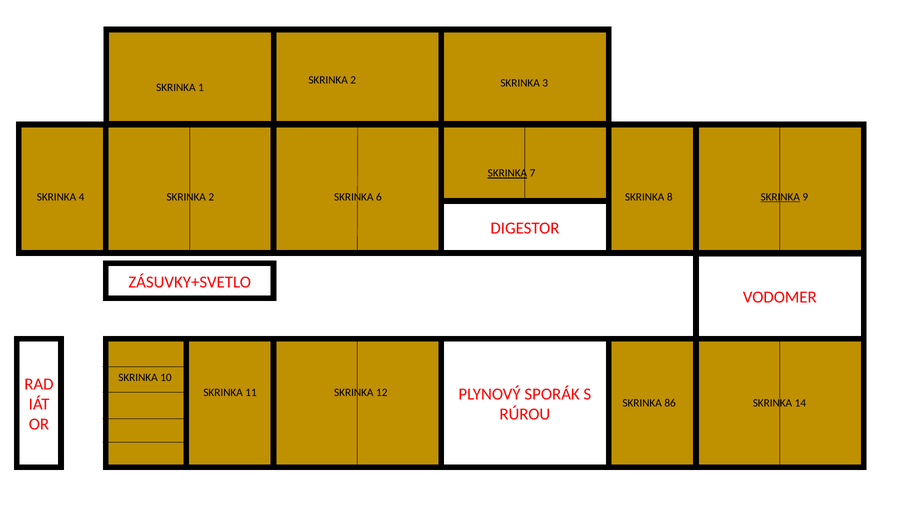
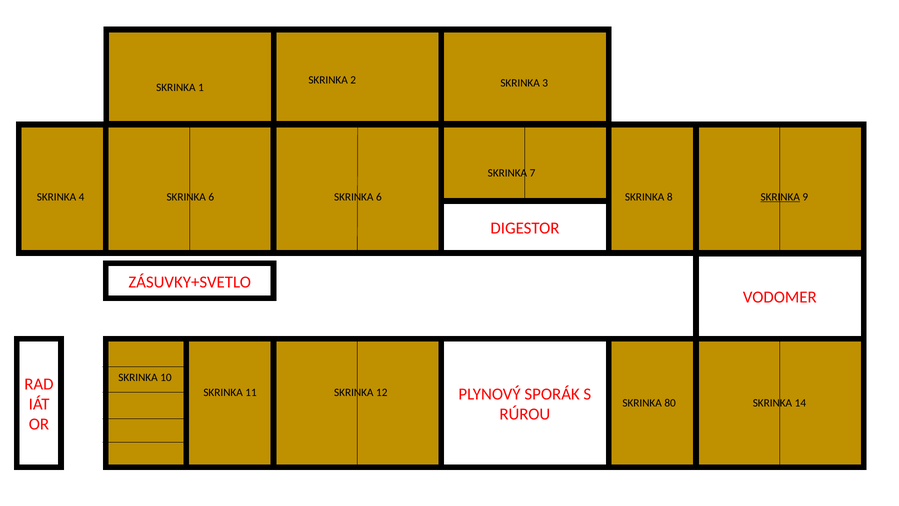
SKRINKA underline: present -> none (507, 173)
4 SKRINKA 2: 2 -> 6 (211, 197)
86: 86 -> 80 (670, 403)
